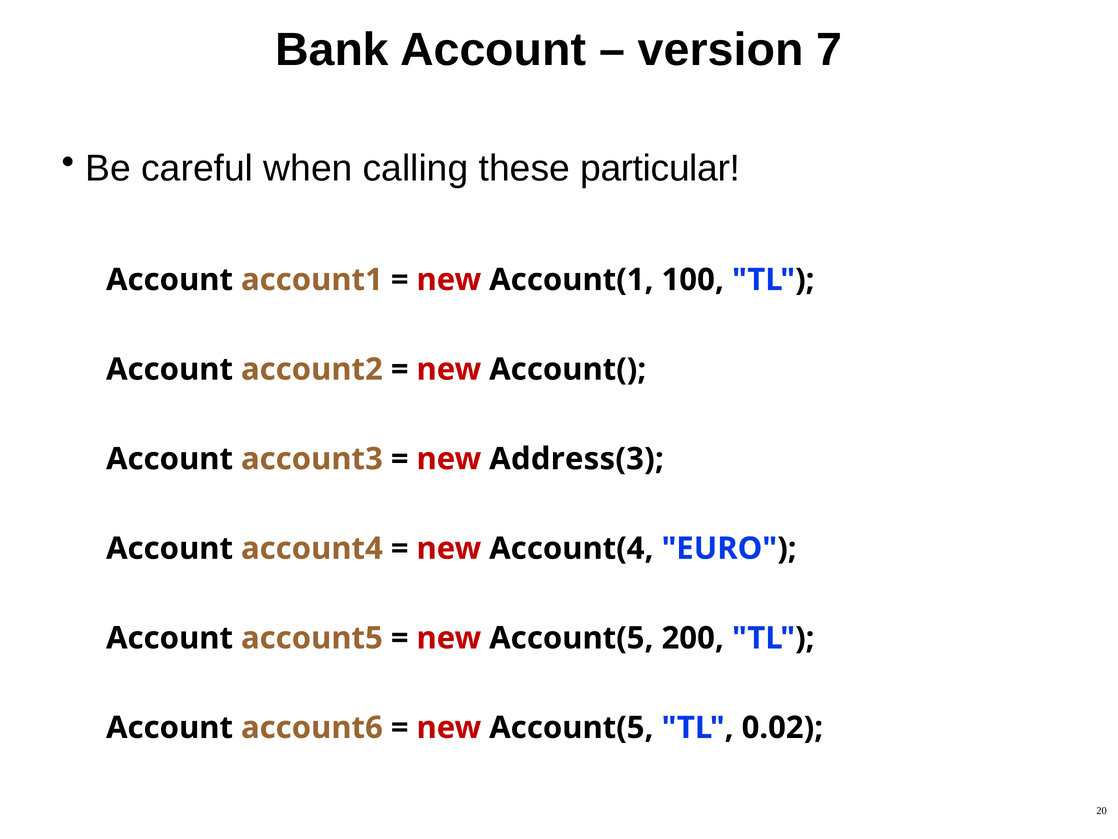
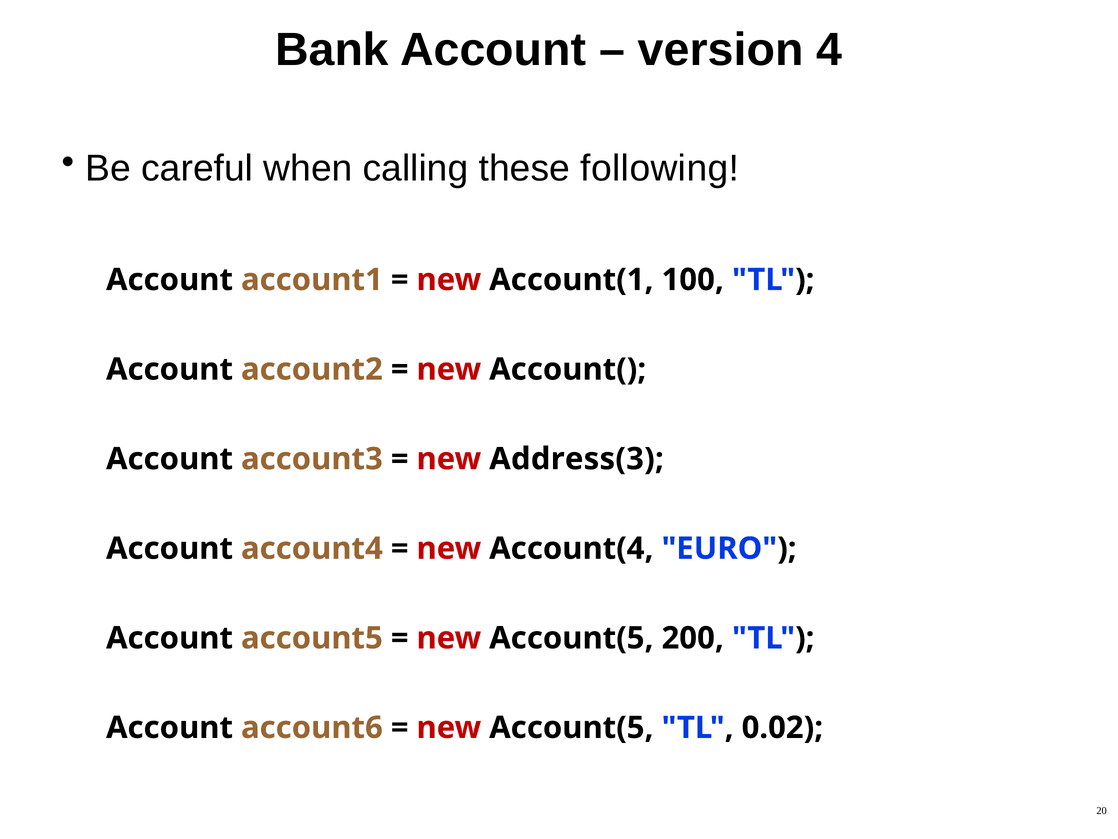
7: 7 -> 4 (829, 50)
particular: particular -> following (660, 168)
